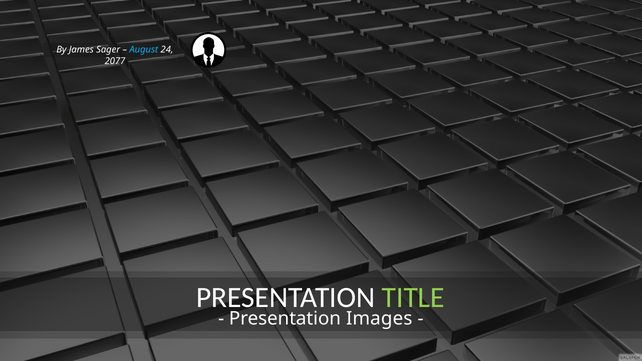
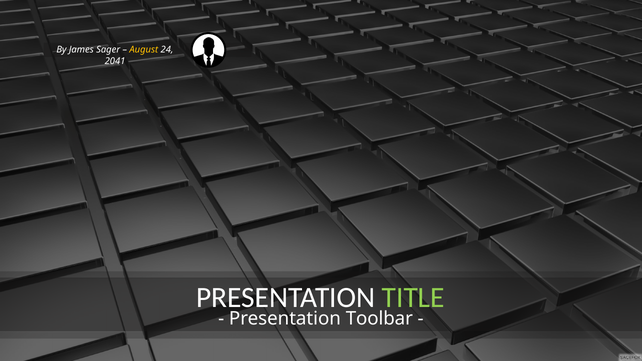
August colour: light blue -> yellow (144, 50)
2077: 2077 -> 2041 (115, 61)
Images: Images -> Toolbar (379, 319)
